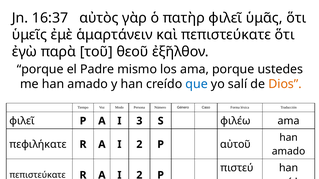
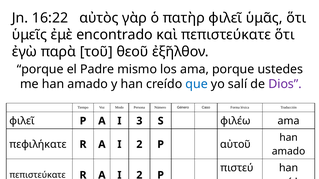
16:37: 16:37 -> 16:22 (50, 18)
ἁμαρτάνειν: ἁμαρτάνειν -> encontrado (115, 35)
Dios colour: orange -> purple (285, 84)
